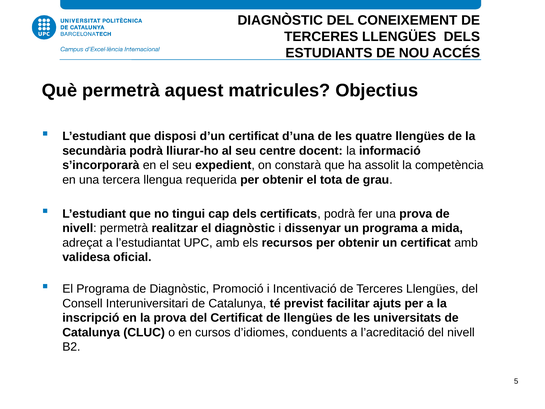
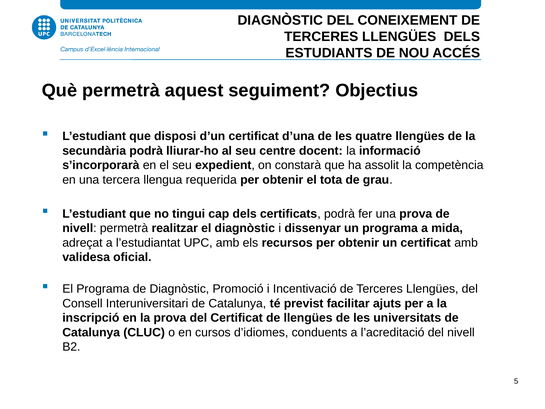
matricules: matricules -> seguiment (279, 91)
